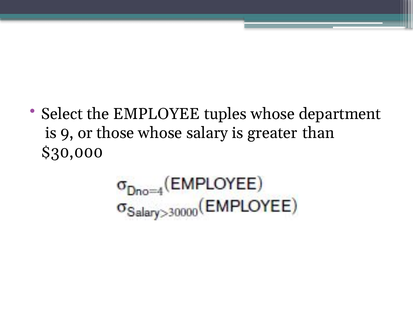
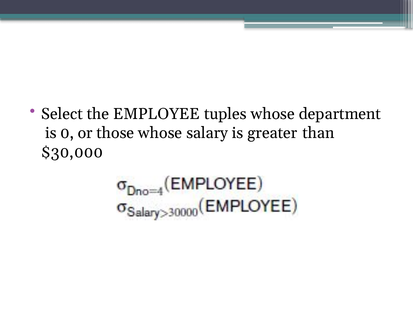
9: 9 -> 0 (67, 133)
